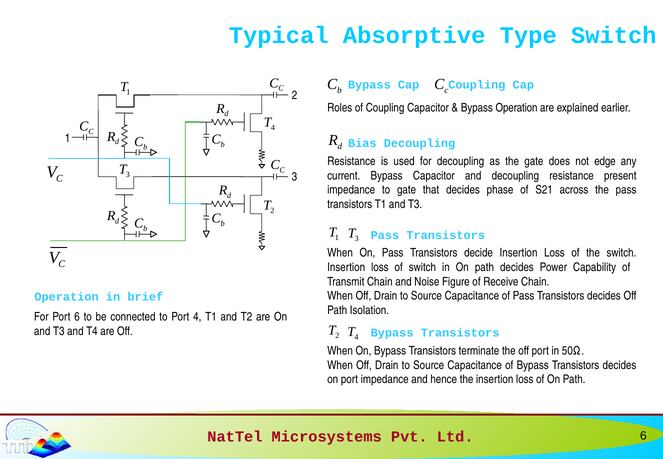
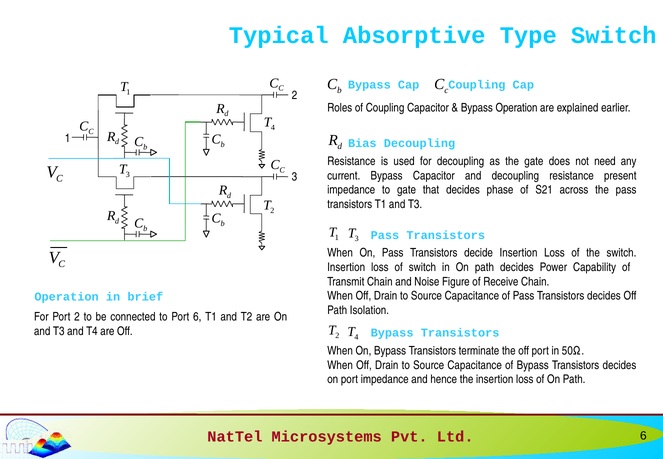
edge: edge -> need (605, 161)
Port 6: 6 -> 2 (77, 317)
Port 4: 4 -> 6 (197, 317)
